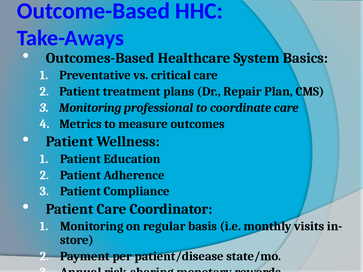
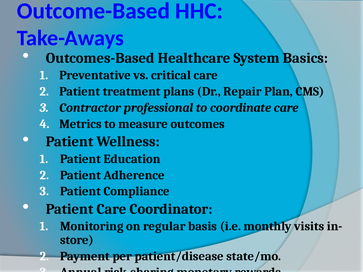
Monitoring: Monitoring -> Contractor (90, 108)
